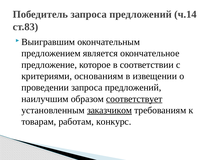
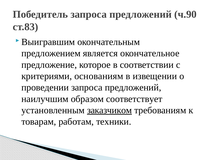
ч.14: ч.14 -> ч.90 (185, 14)
соответствует underline: present -> none (134, 99)
конкурс: конкурс -> техники (114, 122)
